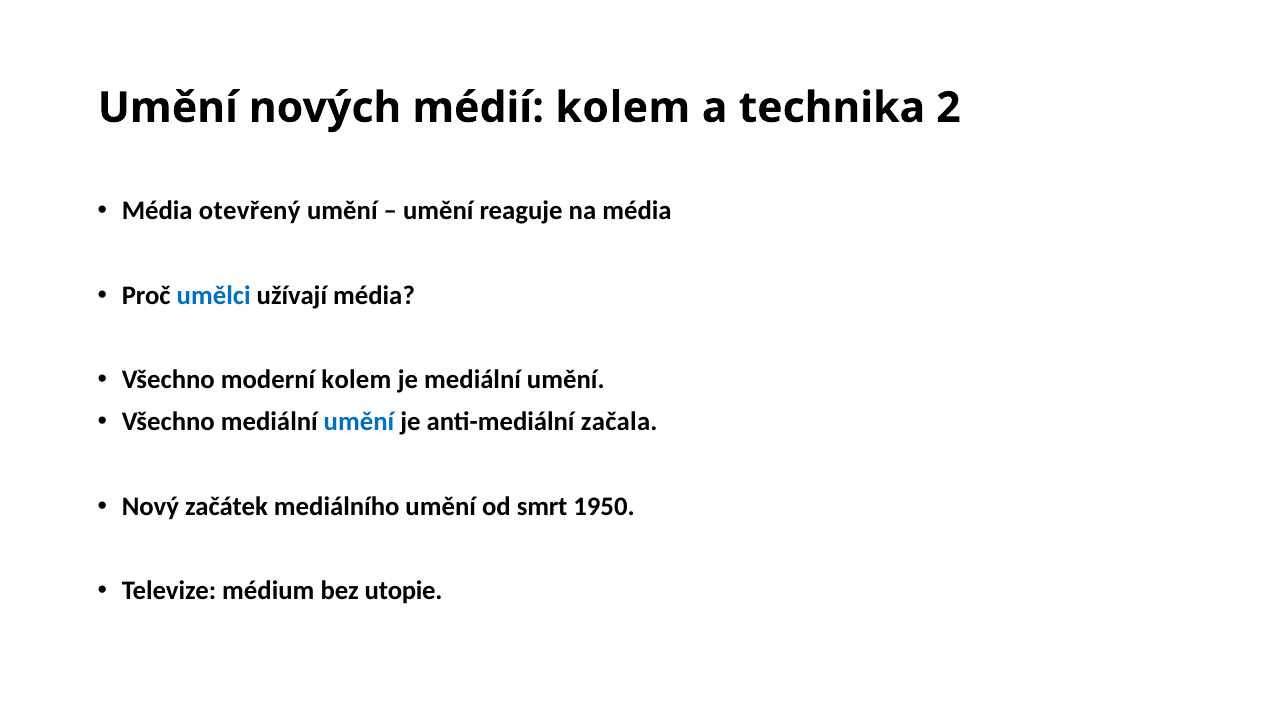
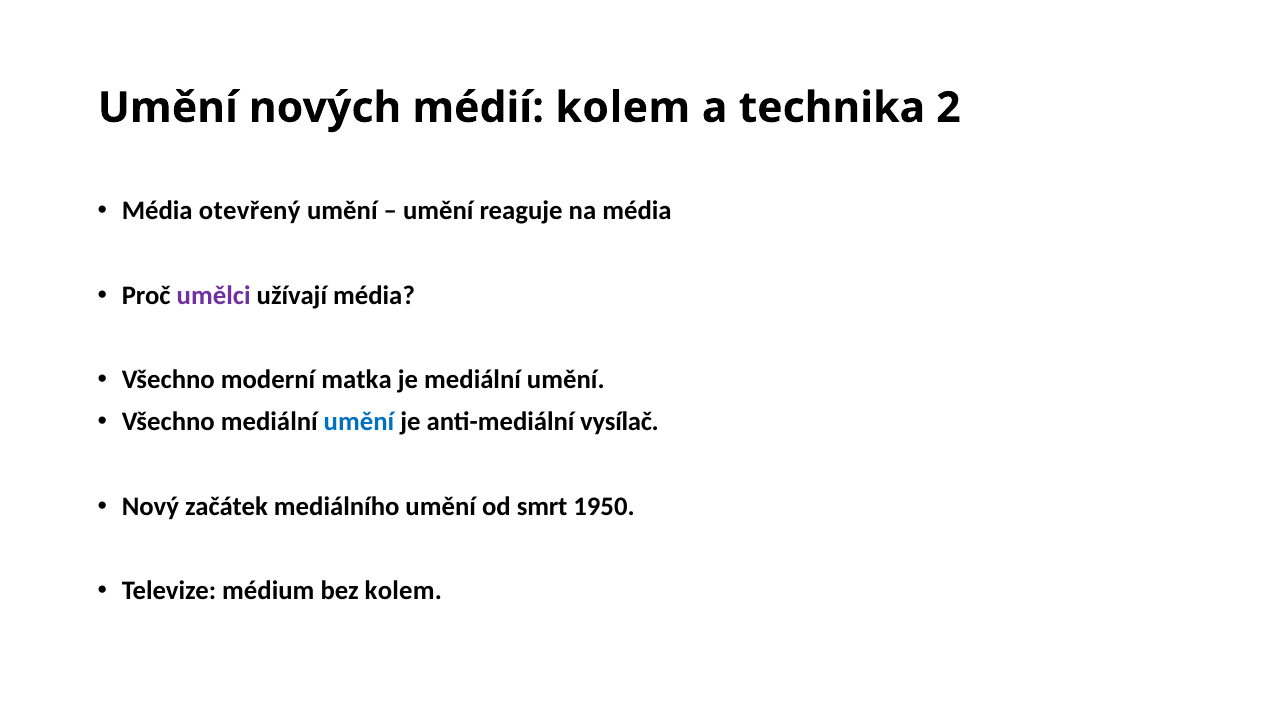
umělci colour: blue -> purple (214, 295)
moderní kolem: kolem -> matka (357, 380)
začala: začala -> vysílač (620, 422)
bez utopie: utopie -> kolem (403, 591)
